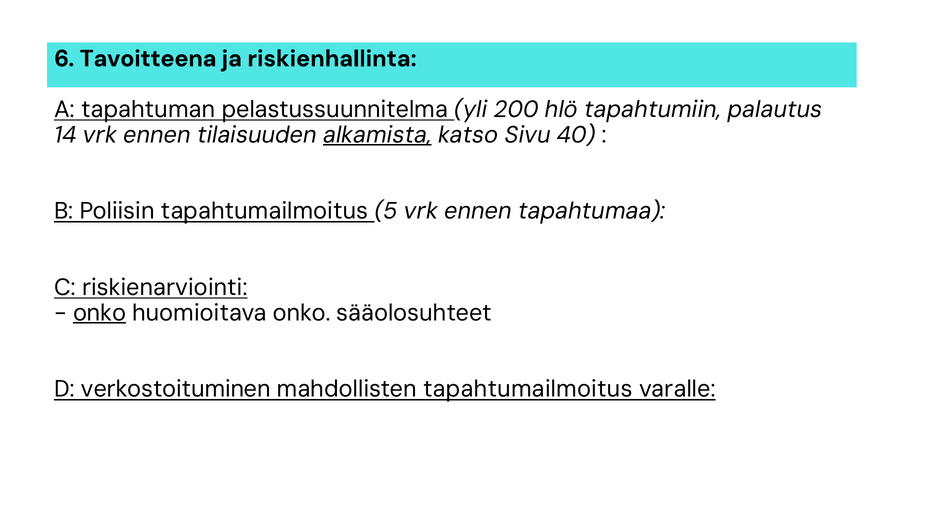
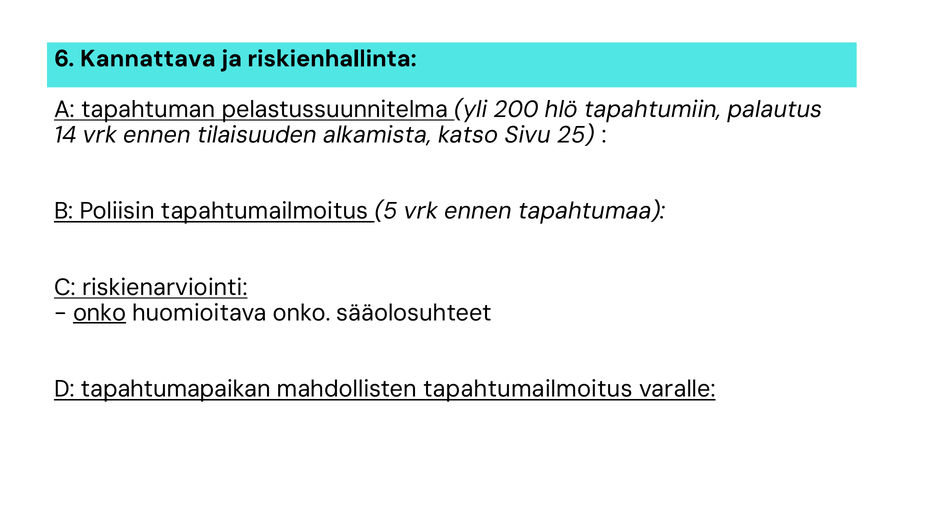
Tavoitteena: Tavoitteena -> Kannattava (148, 59)
alkamista underline: present -> none (377, 135)
40: 40 -> 25 (576, 135)
verkostoituminen: verkostoituminen -> tapahtumapaikan (176, 389)
